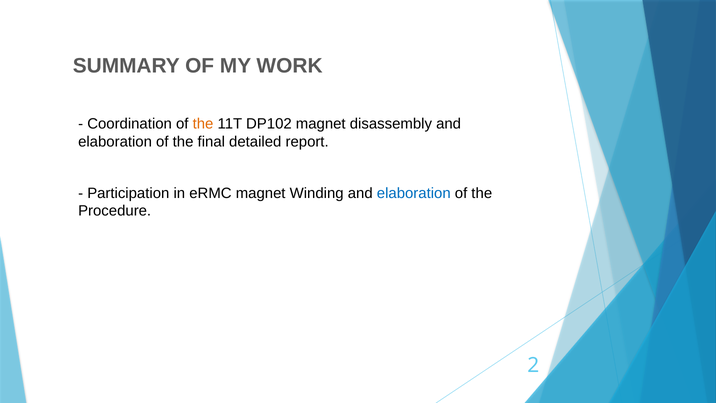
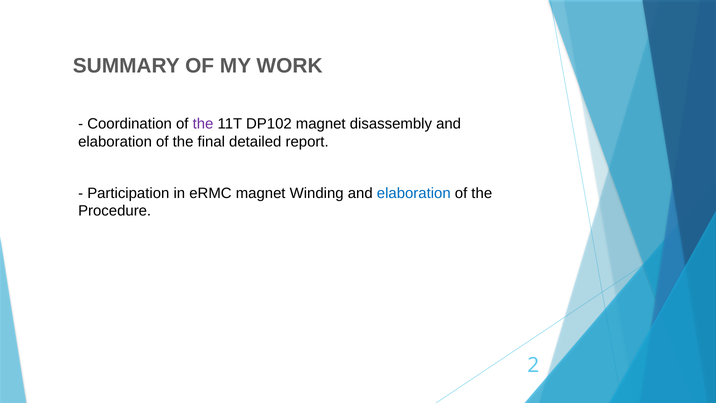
the colour: orange -> purple (203, 124)
